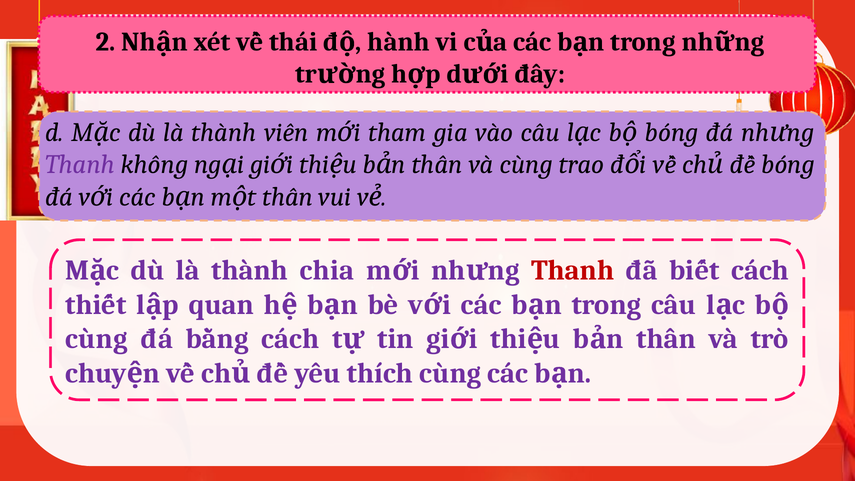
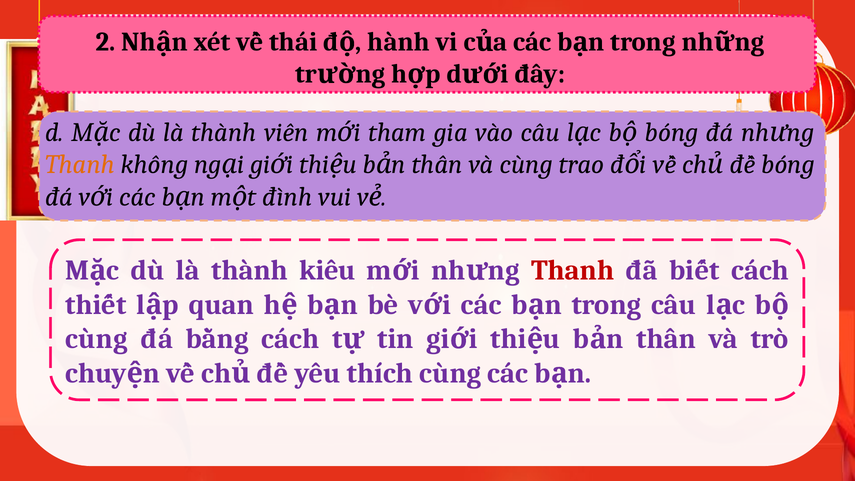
Thanh colour: purple -> orange (80, 165)
thân: thân -> đình (287, 197)
chia: chia -> kiêu (327, 270)
